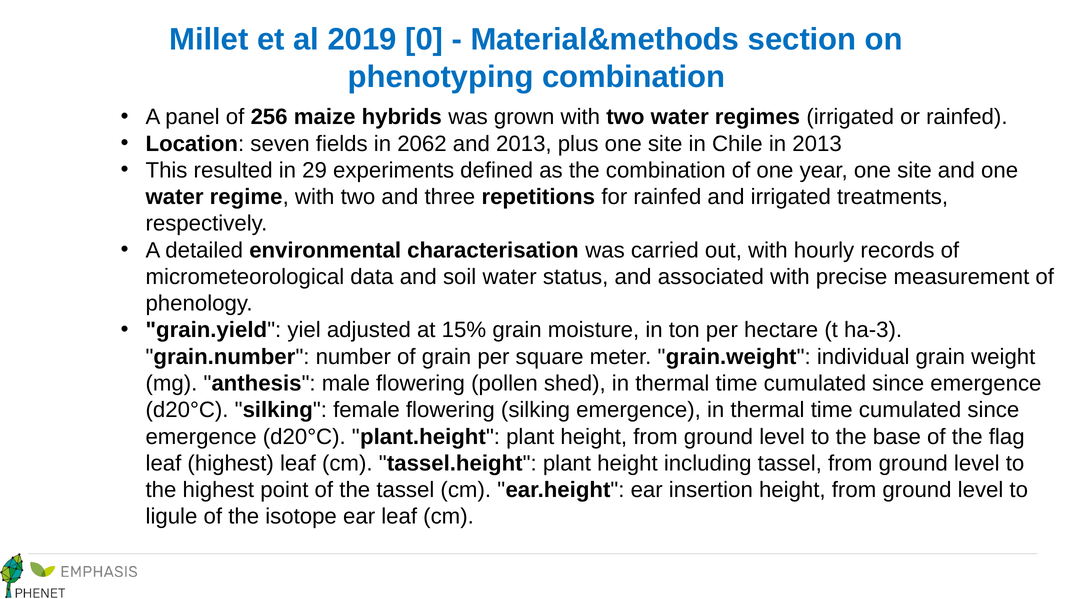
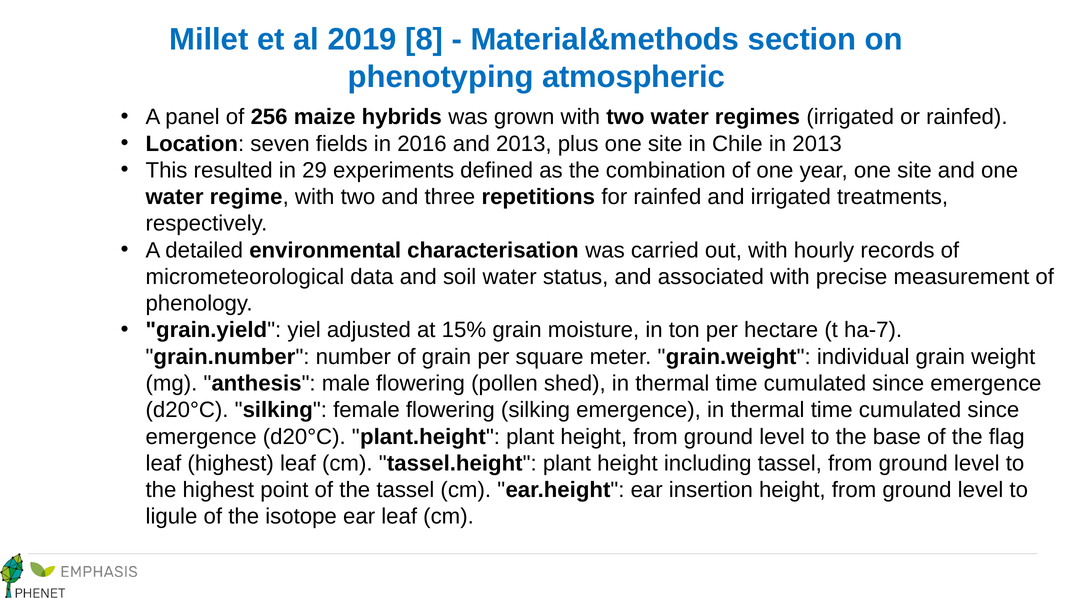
0: 0 -> 8 (424, 40)
phenotyping combination: combination -> atmospheric (634, 77)
2062: 2062 -> 2016 (422, 144)
ha-3: ha-3 -> ha-7 (873, 330)
